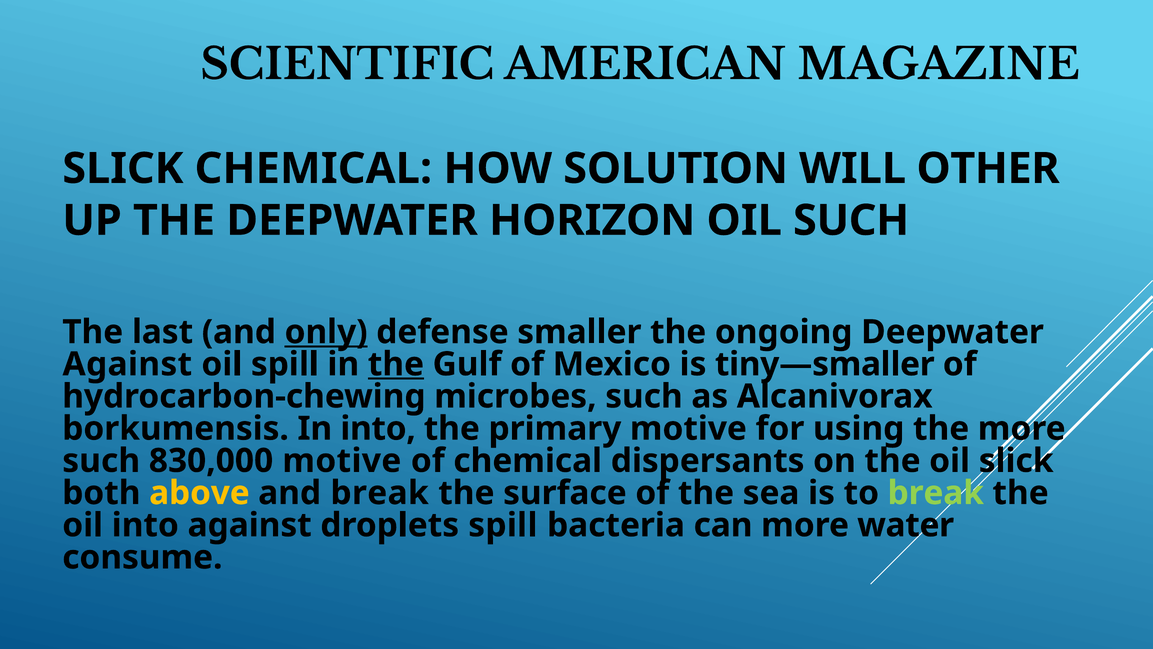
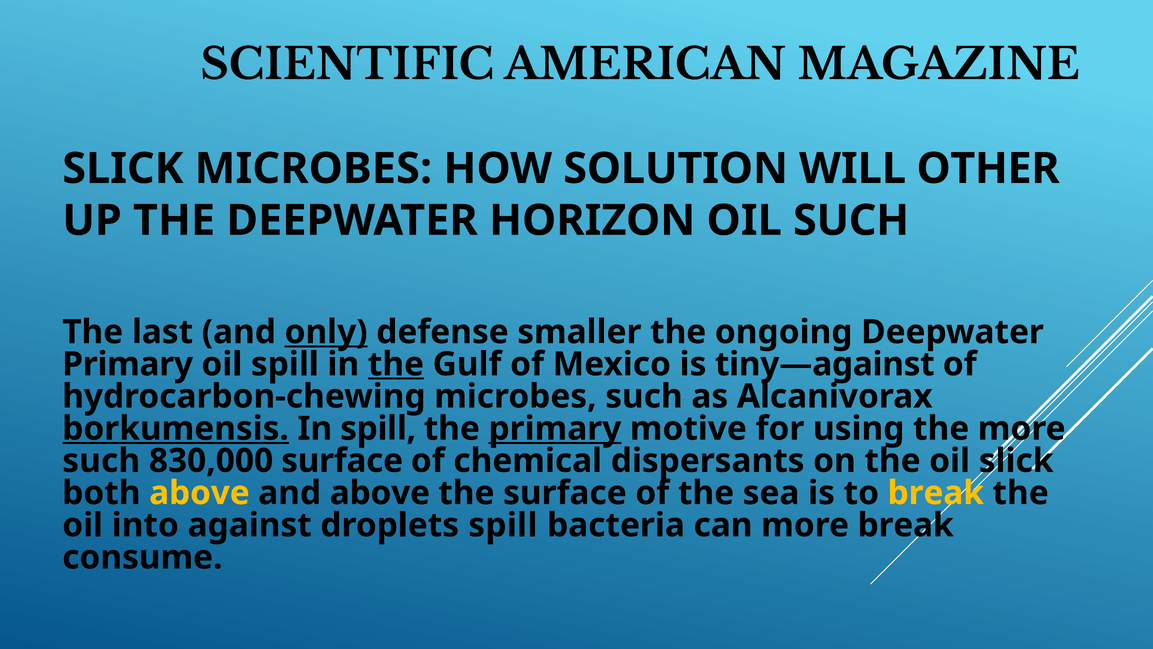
SLICK CHEMICAL: CHEMICAL -> MICROBES (313, 169)
Against: Against -> Primary (128, 364)
tiny—smaller: tiny—smaller -> tiny—against (825, 364)
borkumensis underline: none -> present (176, 428)
In into: into -> spill (378, 428)
primary underline: none -> present (555, 428)
830,000 motive: motive -> surface (342, 461)
and break: break -> above (380, 493)
break colour: light green -> yellow (936, 493)
more water: water -> break (906, 525)
